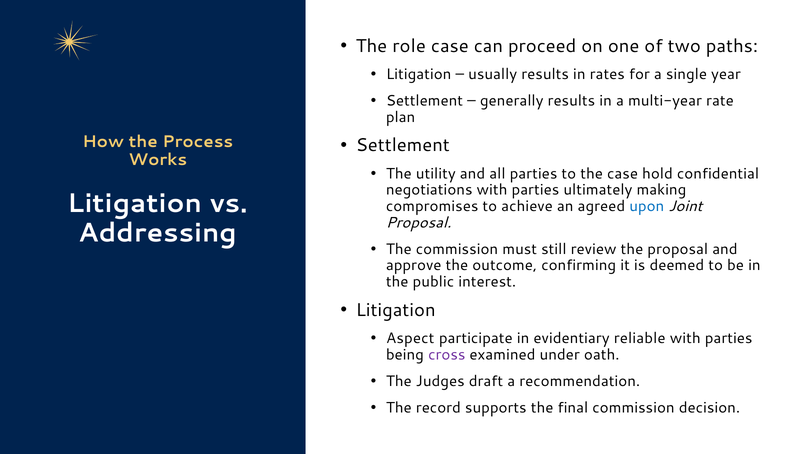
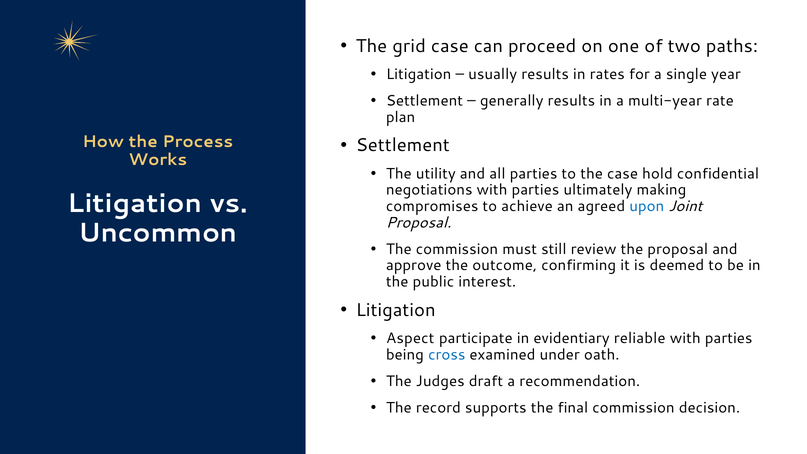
role: role -> grid (409, 46)
Addressing: Addressing -> Uncommon (158, 233)
cross colour: purple -> blue (447, 355)
